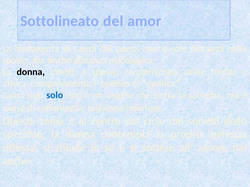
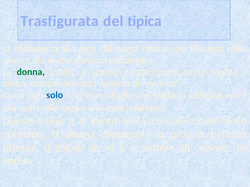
Sottolineato: Sottolineato -> Trasfigurata (60, 21)
amor: amor -> tipica (145, 21)
donna colour: black -> green (31, 72)
